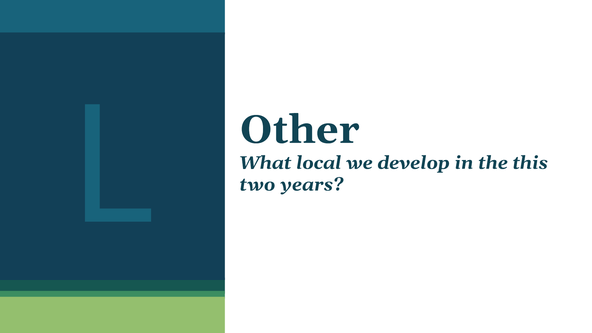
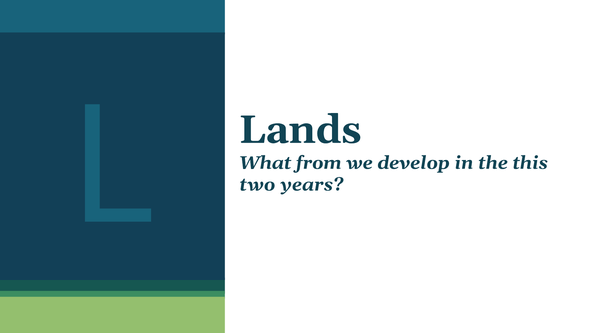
Other: Other -> Lands (300, 130)
local: local -> from (319, 163)
